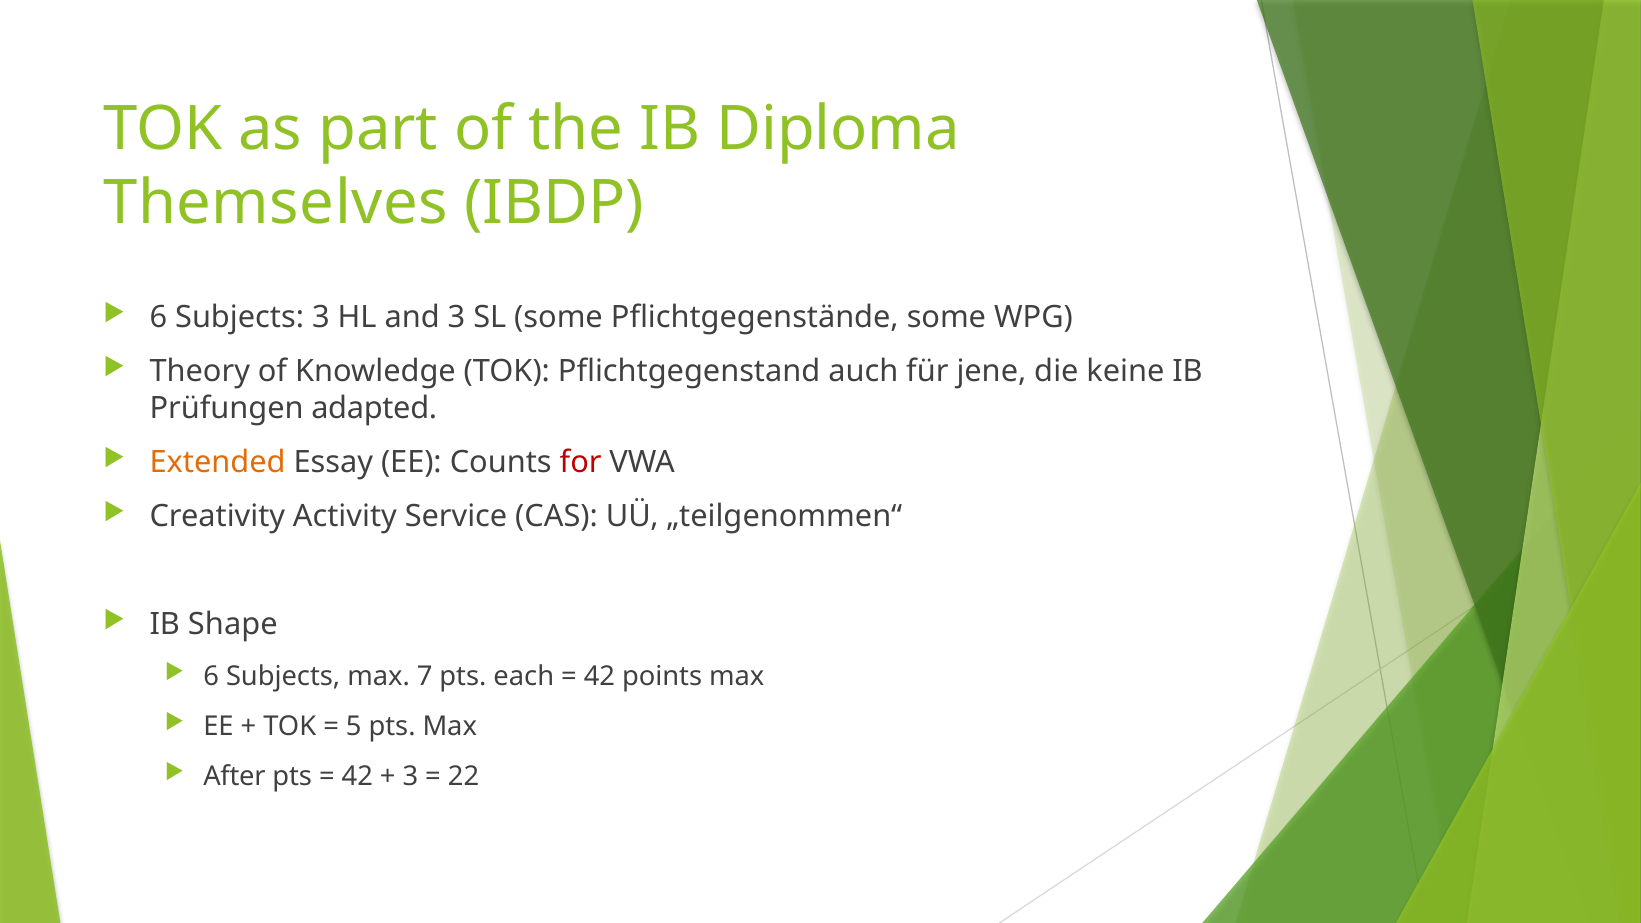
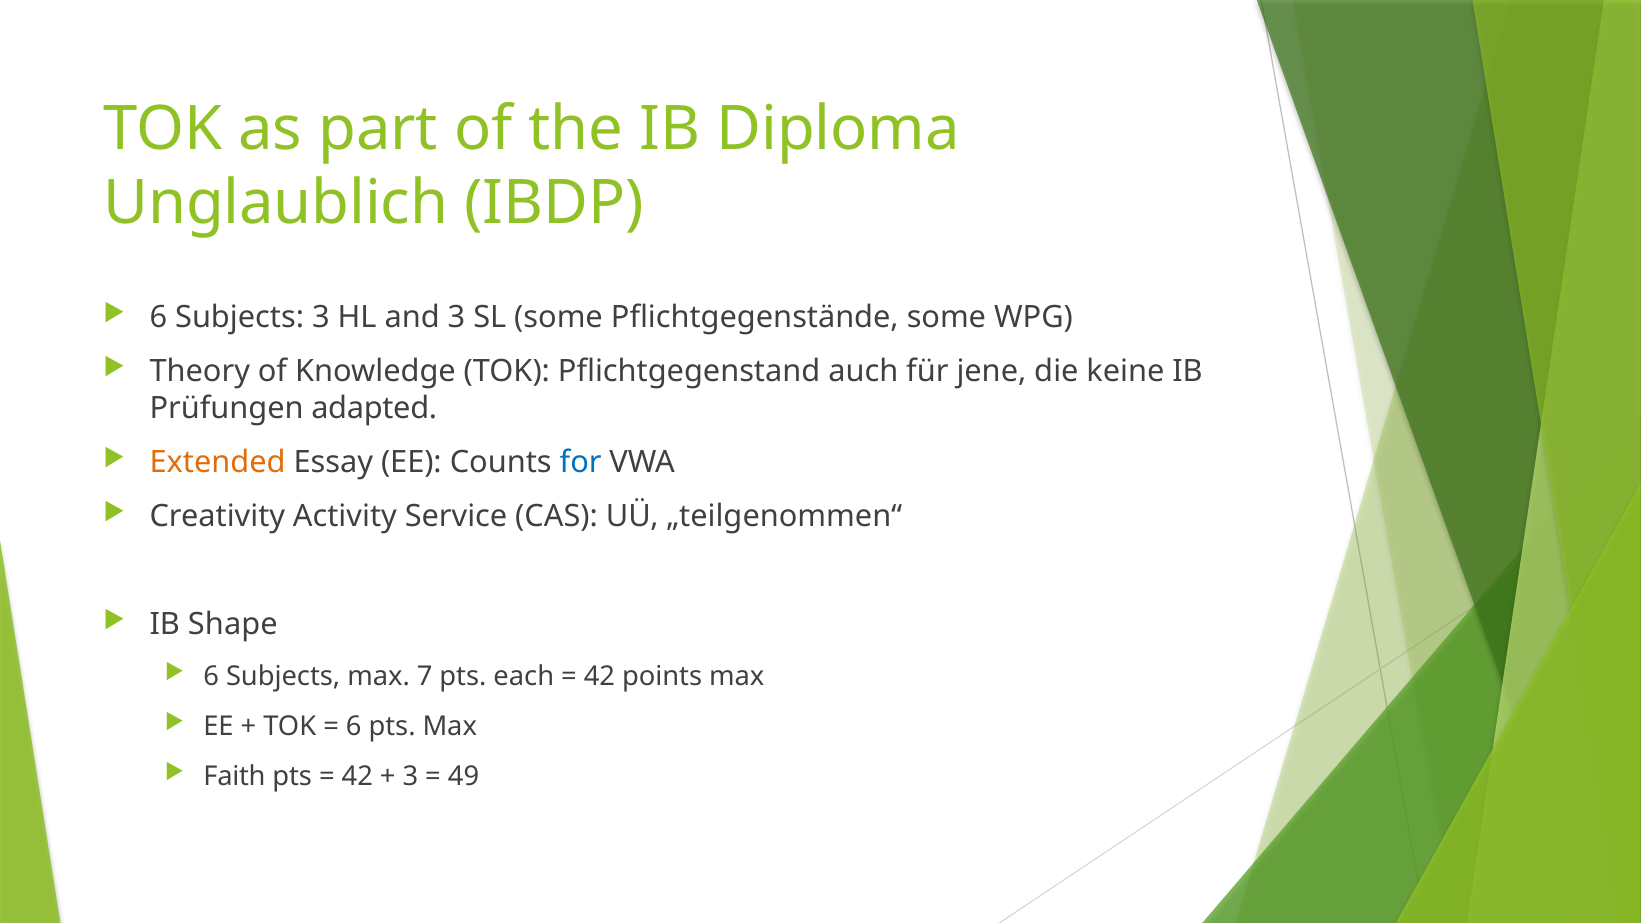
Themselves: Themselves -> Unglaublich (276, 203)
for colour: red -> blue (581, 463)
5: 5 -> 6 (354, 726)
After: After -> Faith (234, 776)
22: 22 -> 49 (464, 776)
